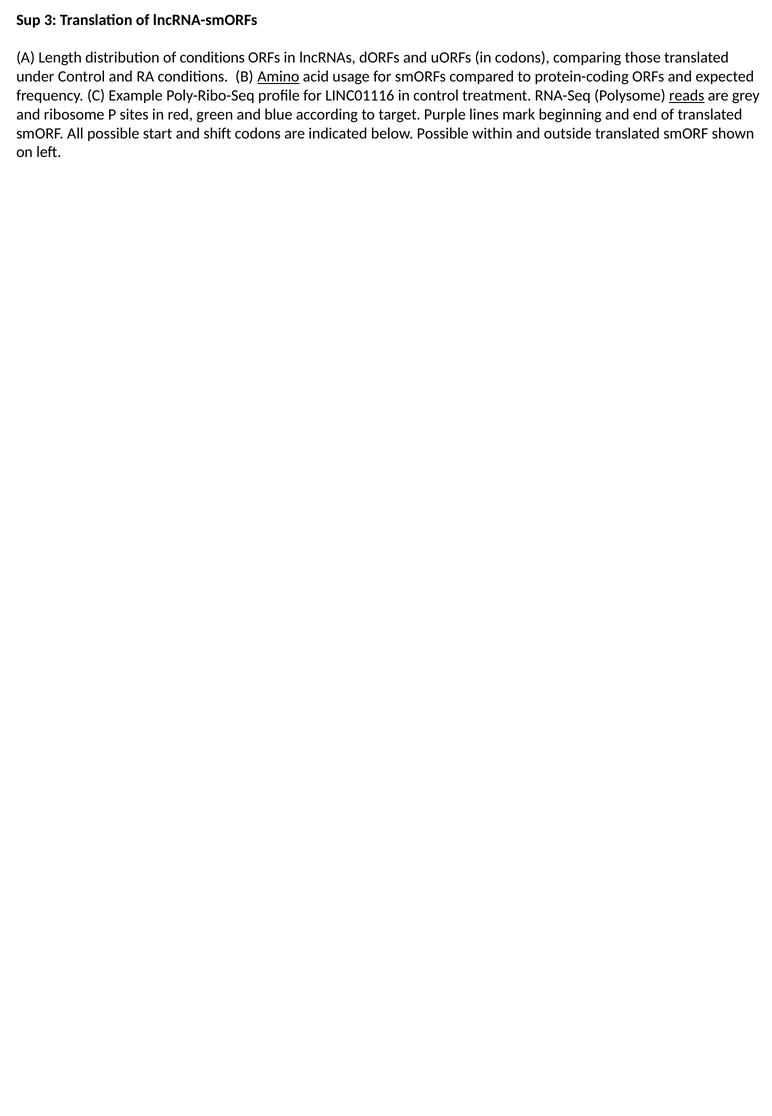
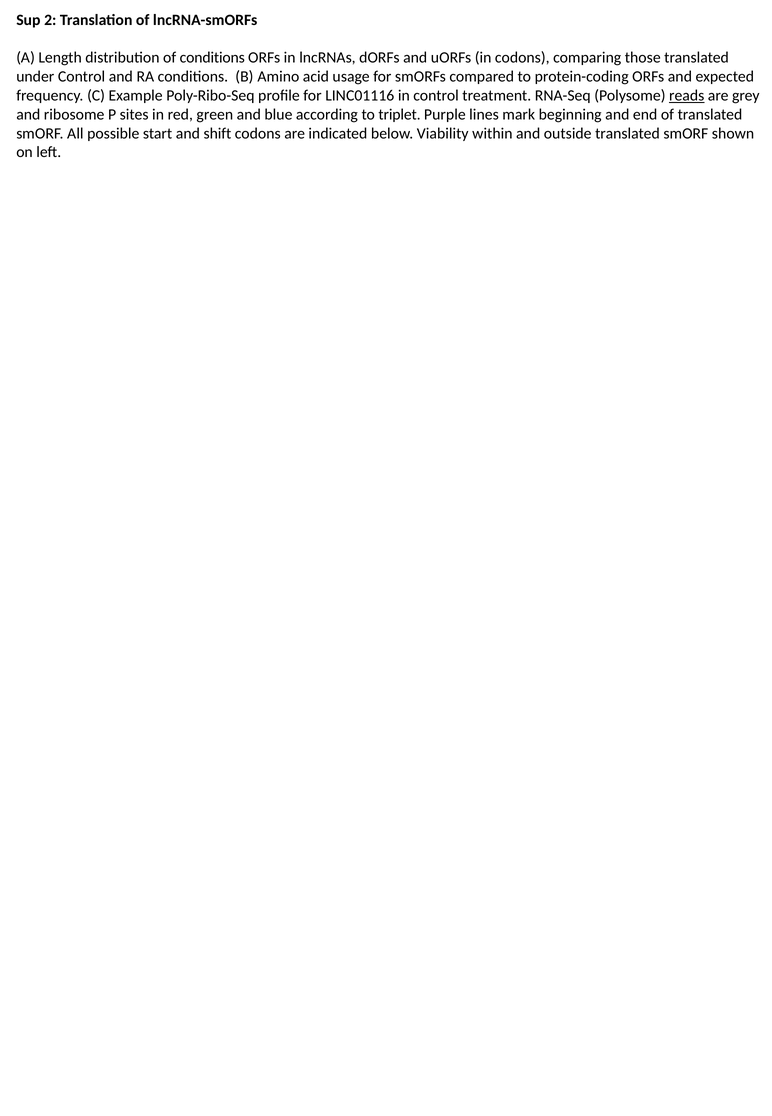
3: 3 -> 2 (50, 20)
Amino underline: present -> none (278, 77)
target: target -> triplet (400, 114)
below Possible: Possible -> Viability (443, 133)
